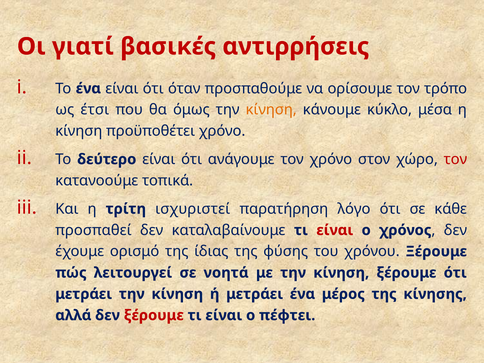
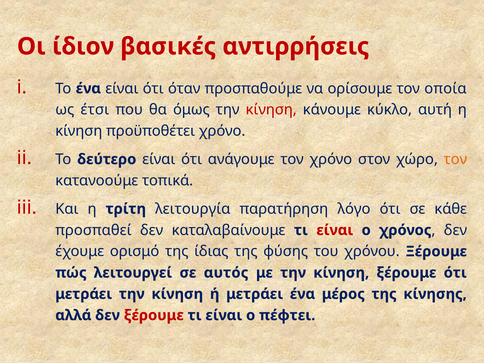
γιατί: γιατί -> ίδιον (83, 46)
τρόπο: τρόπο -> οποία (445, 88)
κίνηση colour: orange -> red (271, 110)
μέσα: μέσα -> αυτή (435, 110)
τον colour: red -> orange (455, 159)
ισχυριστεί: ισχυριστεί -> λειτουργία (193, 209)
νοητά: νοητά -> αυτός (226, 273)
